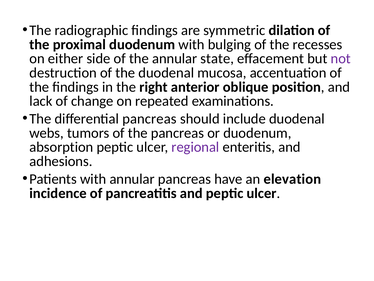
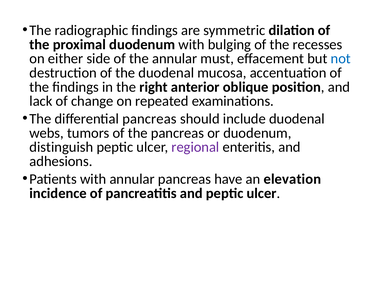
state: state -> must (217, 59)
not colour: purple -> blue (341, 59)
absorption: absorption -> distinguish (61, 147)
